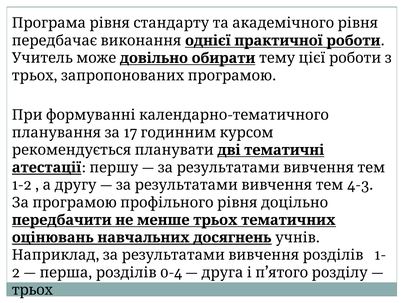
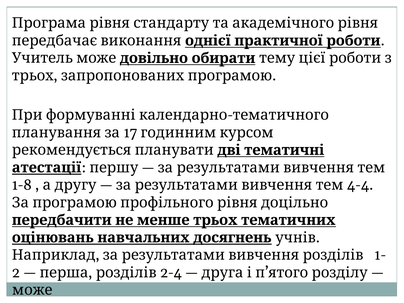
1-2: 1-2 -> 1-8 (22, 185)
4-3: 4-3 -> 4-4 (360, 185)
0-4: 0-4 -> 2-4 (171, 273)
трьох: трьох -> може (32, 290)
